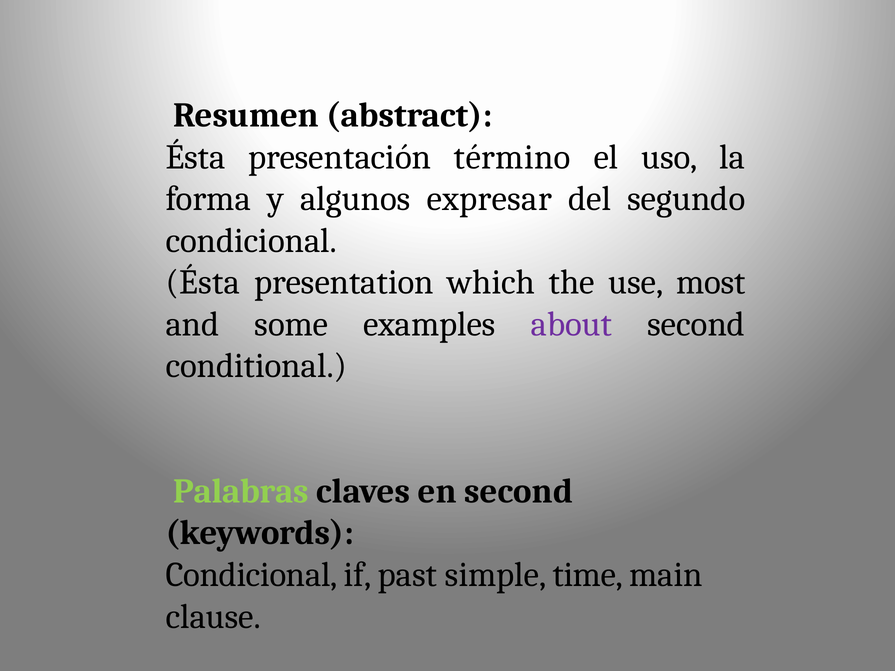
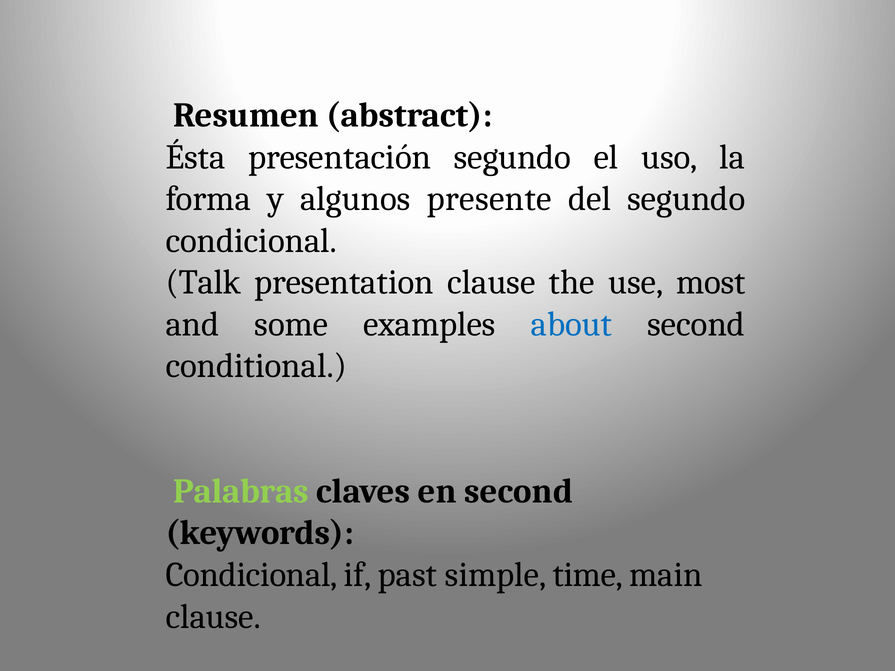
presentación término: término -> segundo (513, 157)
expresar: expresar -> presente (489, 199)
Ésta: Ésta -> Talk (203, 282)
presentation which: which -> clause (491, 282)
about colour: purple -> blue (571, 324)
